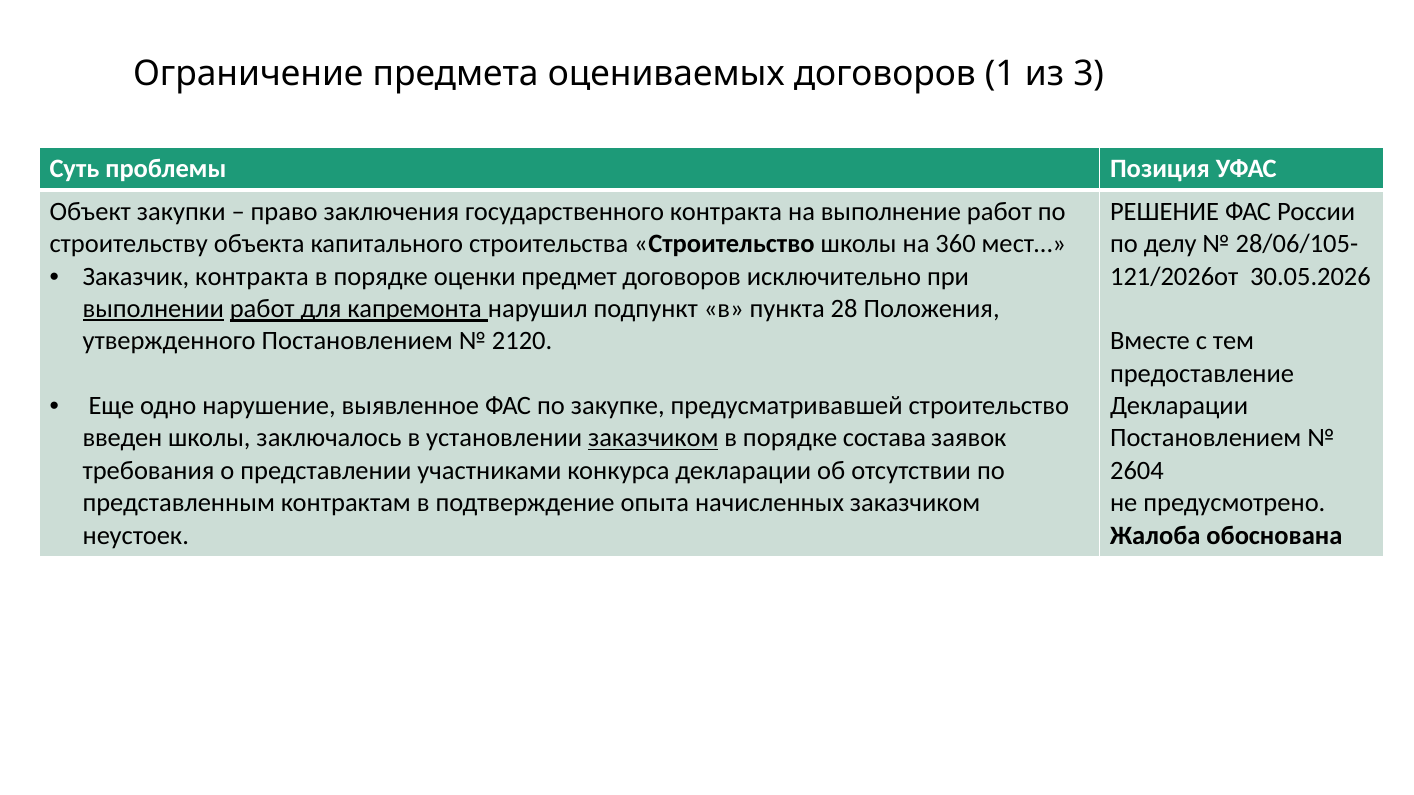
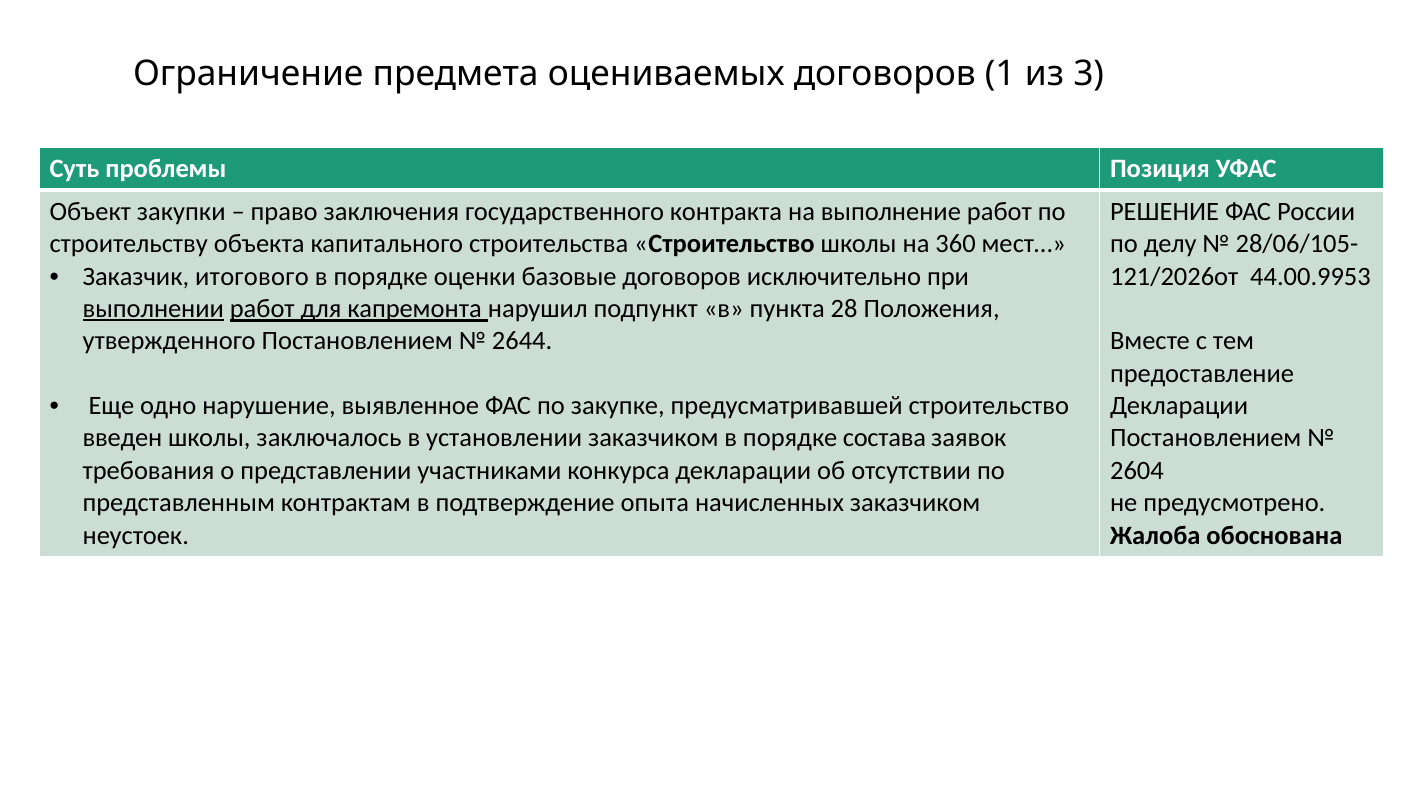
Заказчик контракта: контракта -> итогового (252, 277)
предмет: предмет -> базовые (569, 277)
30.05.2026: 30.05.2026 -> 44.00.9953 (1311, 277)
2120: 2120 -> 2644 (522, 341)
заказчиком underline: present -> none (653, 438)
